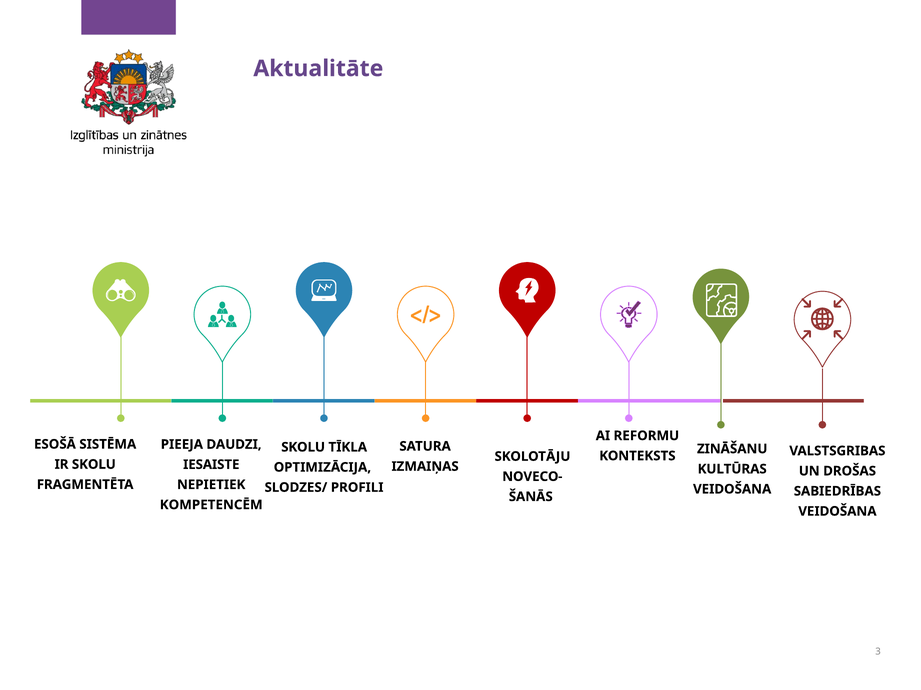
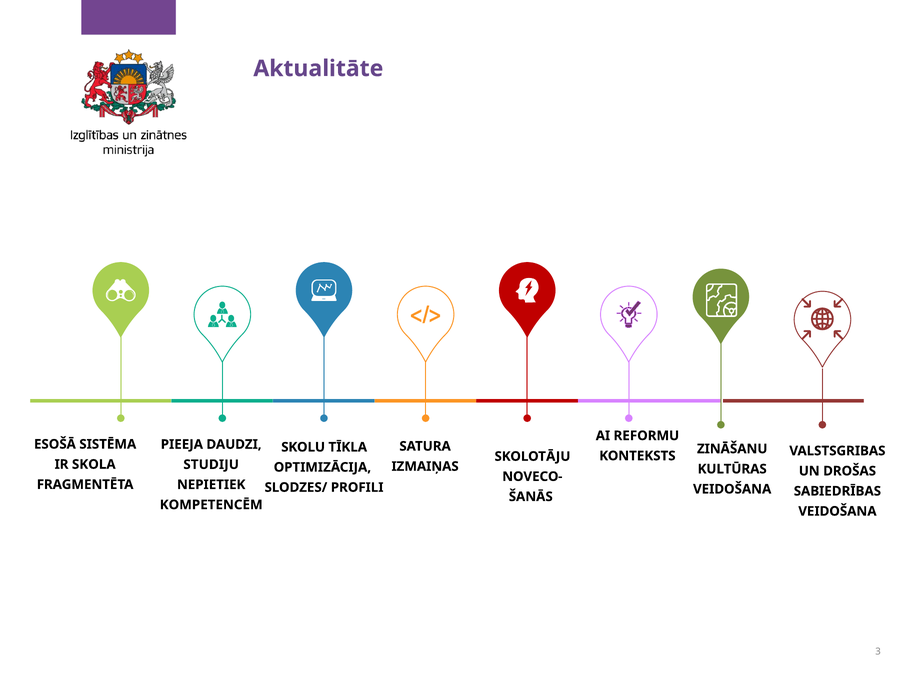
IR SKOLU: SKOLU -> SKOLA (94, 465)
IESAISTE: IESAISTE -> STUDIJU (211, 465)
